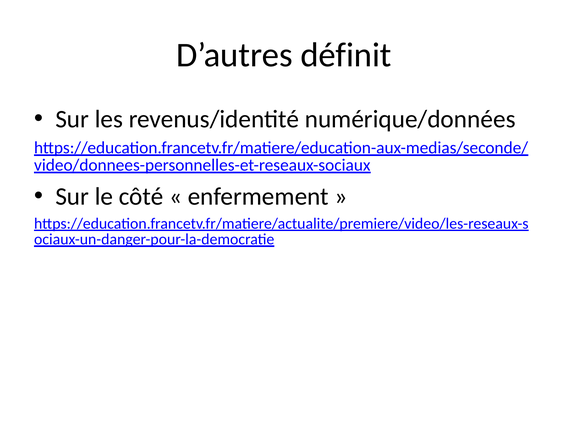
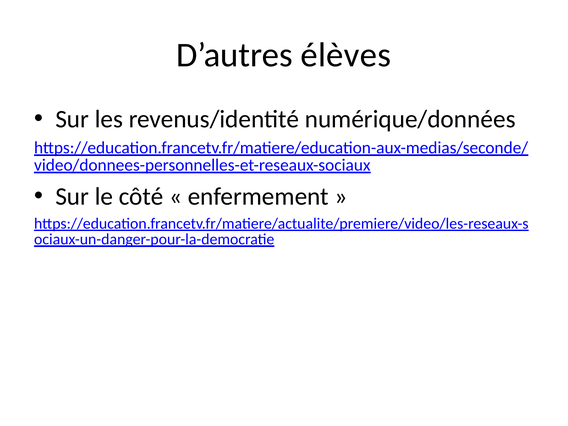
définit: définit -> élèves (346, 55)
